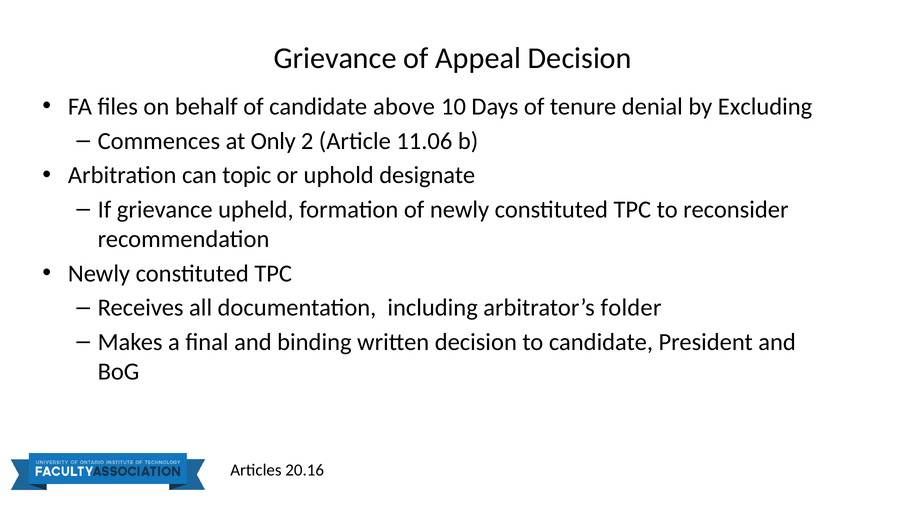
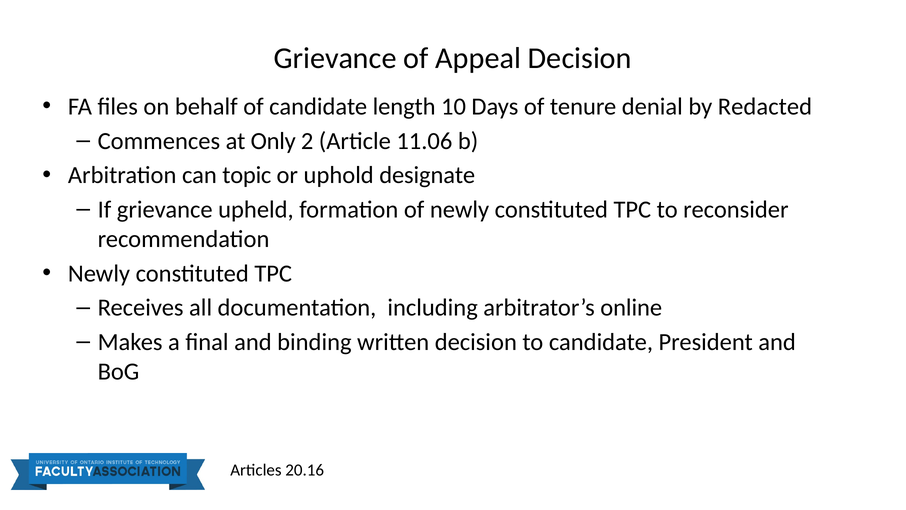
above: above -> length (404, 106)
Excluding: Excluding -> Redacted (765, 106)
folder: folder -> online (631, 308)
